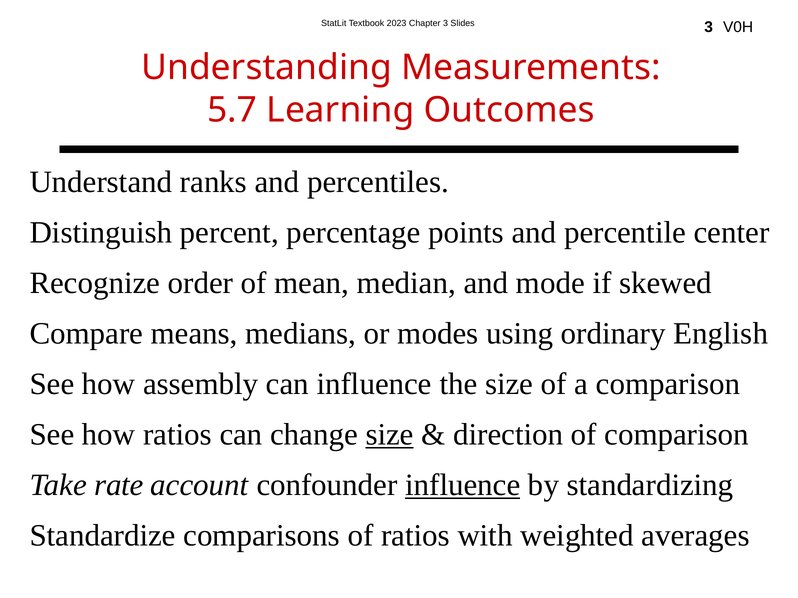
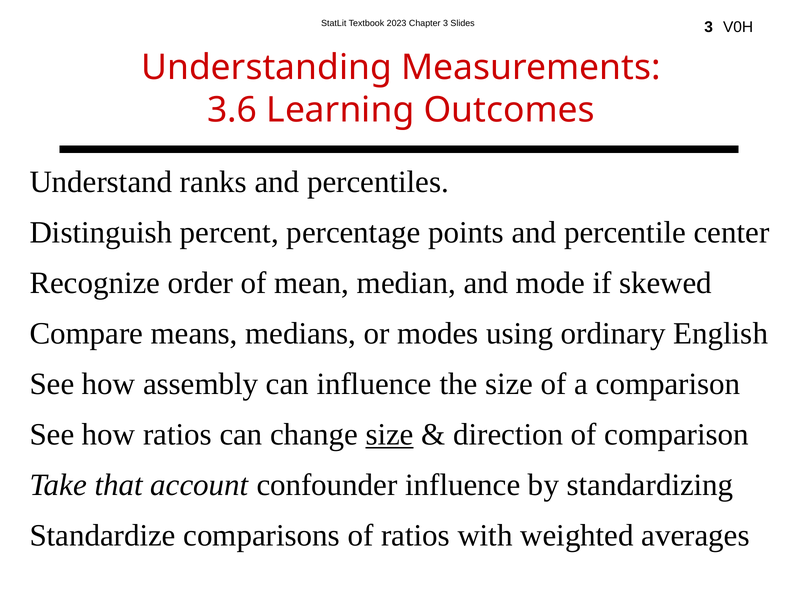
5.7: 5.7 -> 3.6 (232, 110)
rate: rate -> that (119, 485)
influence underline: present -> none (463, 485)
